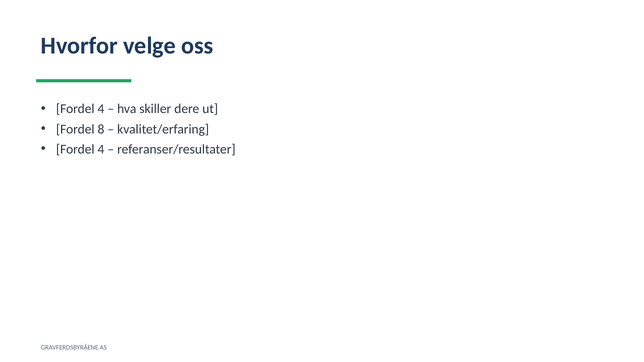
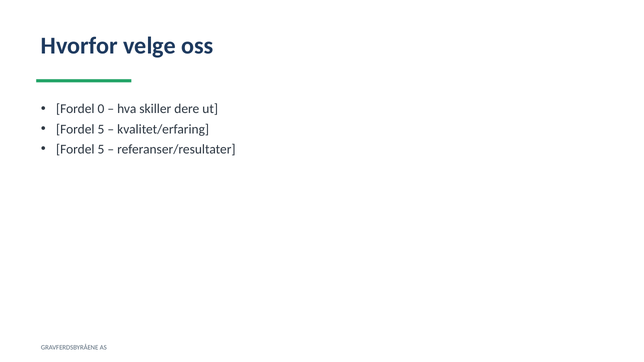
4: 4 -> 0 (101, 109)
8: 8 -> 5 (101, 129)
4: 4 -> 5 (101, 149)
